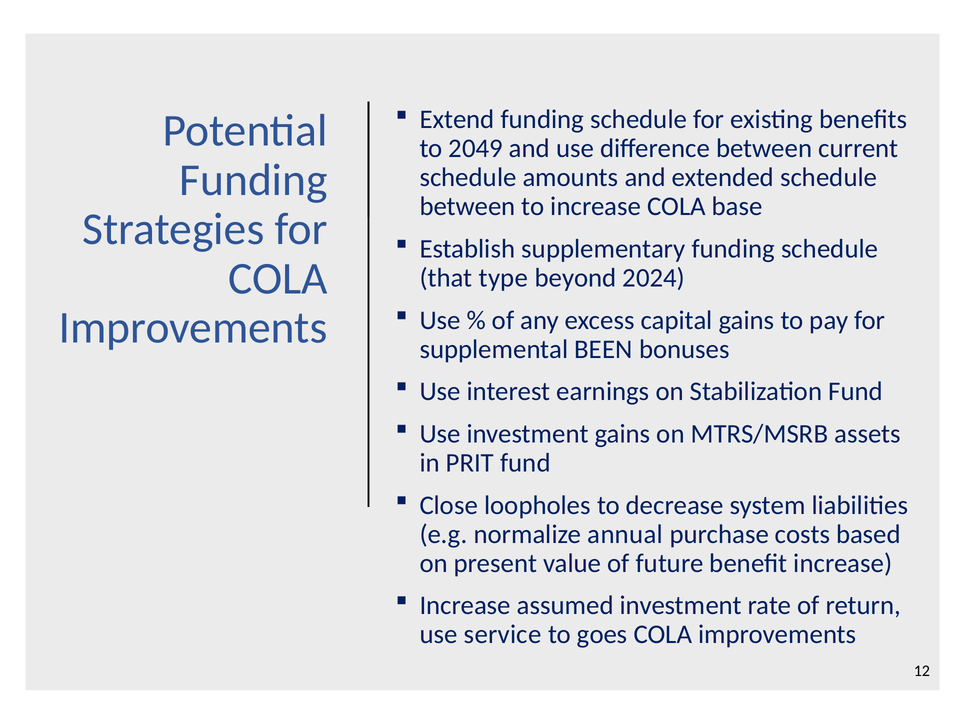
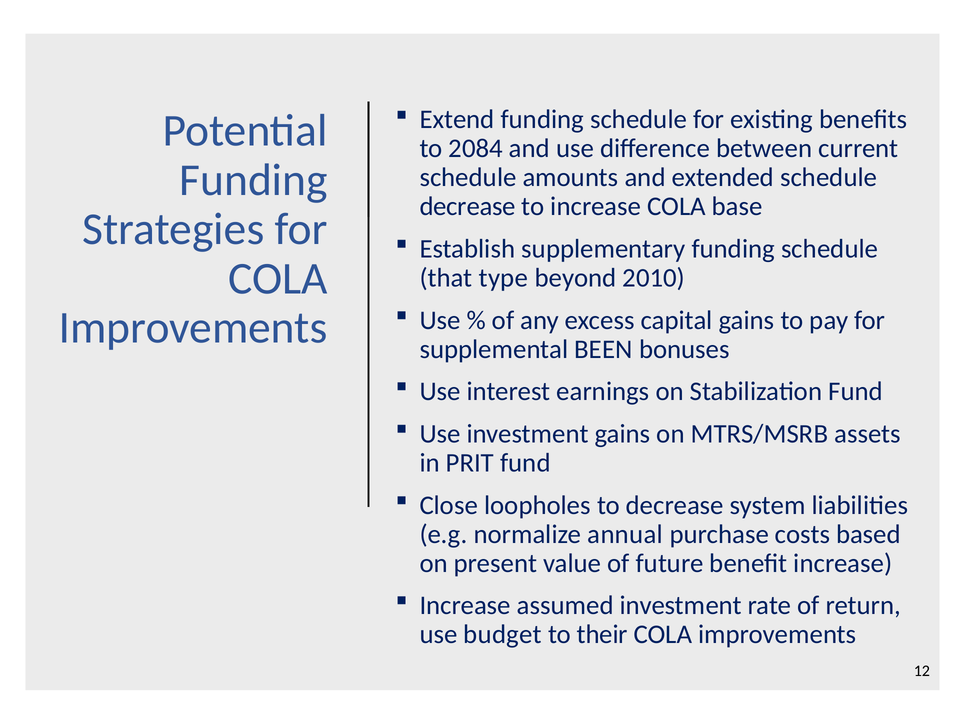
2049: 2049 -> 2084 (476, 149)
between: between -> decrease (468, 206)
2024: 2024 -> 2010 (654, 278)
service: service -> budget (503, 634)
goes: goes -> their (602, 634)
